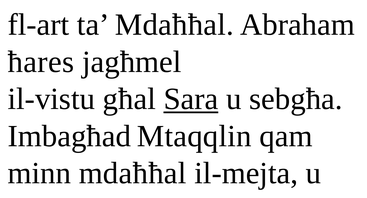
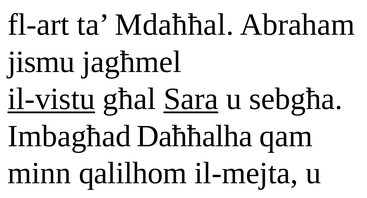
ħares: ħares -> jismu (41, 62)
il-vistu underline: none -> present (51, 99)
Mtaqqlin: Mtaqqlin -> Daħħalha (195, 136)
minn mdaħħal: mdaħħal -> qalilhom (133, 173)
